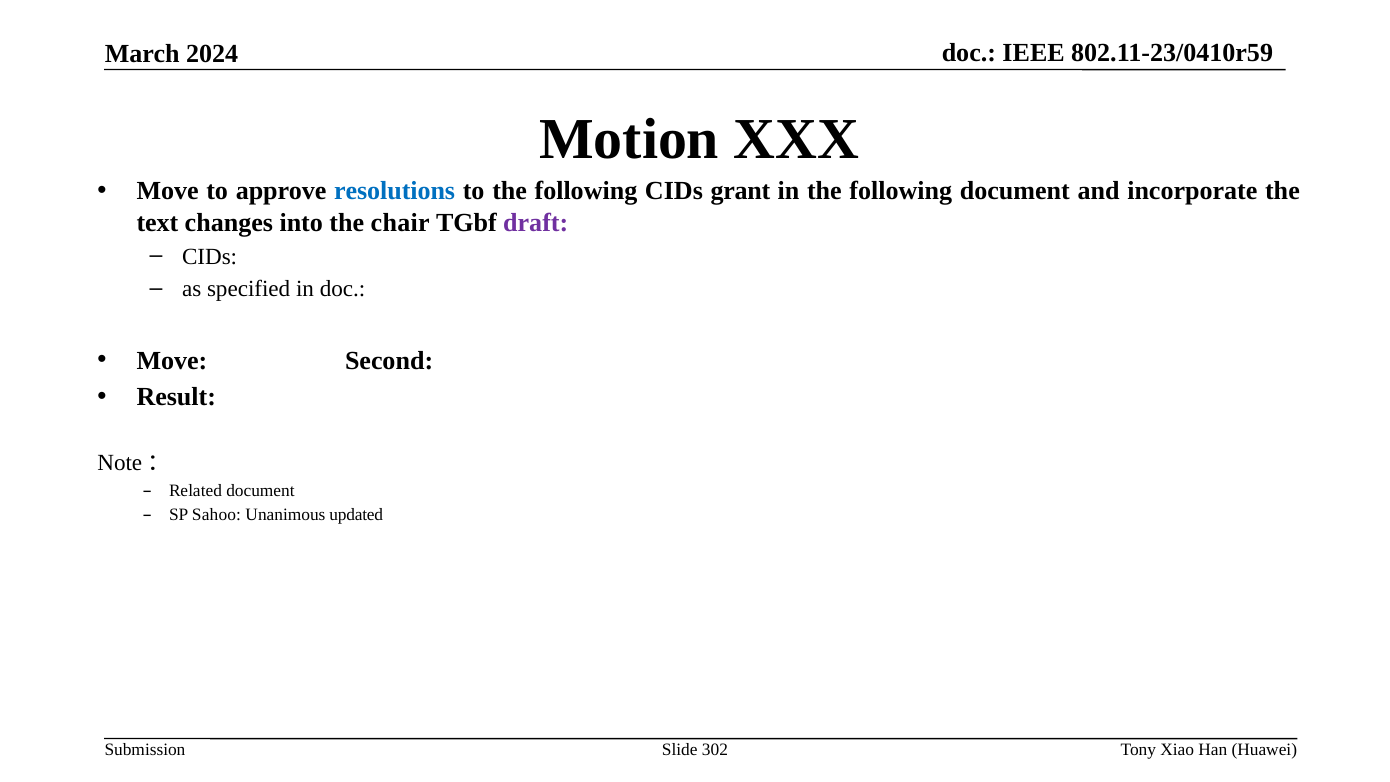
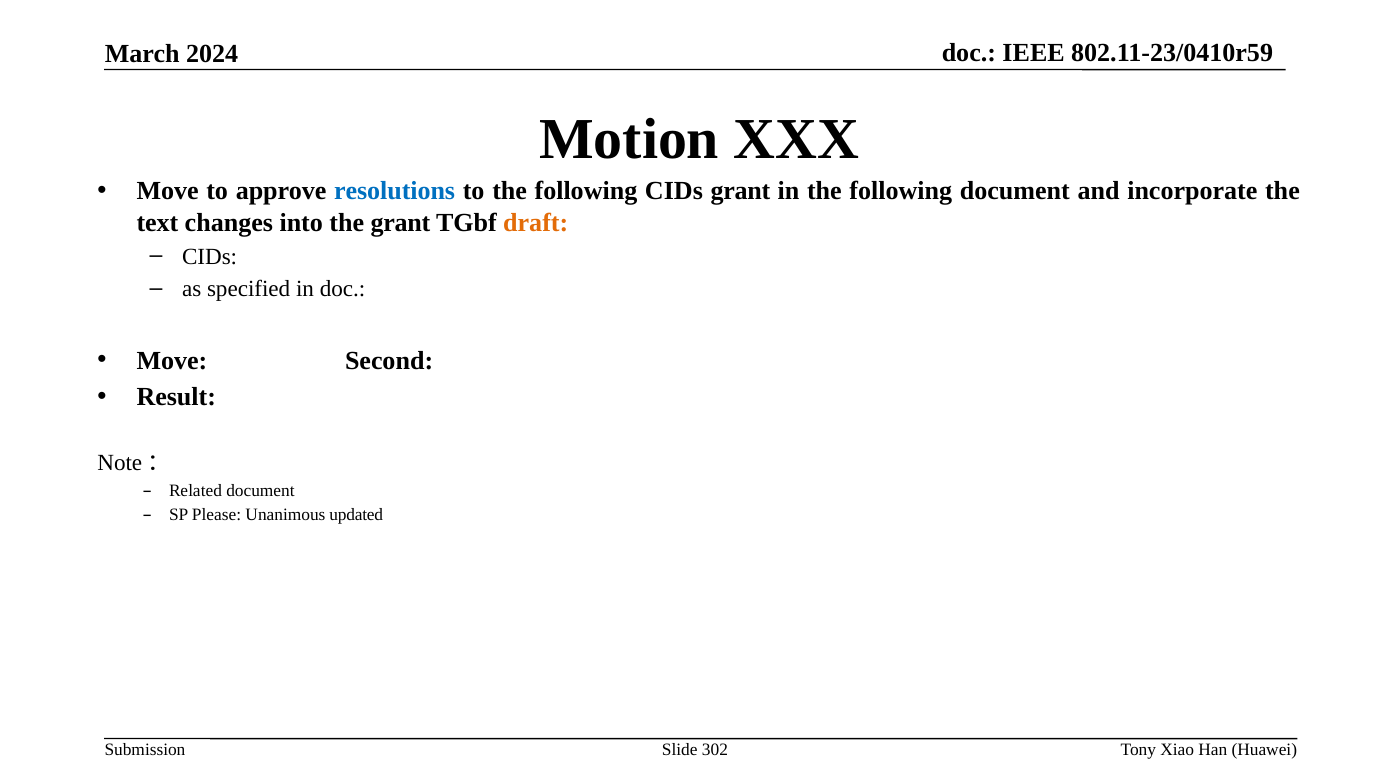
the chair: chair -> grant (400, 223)
draft colour: purple -> orange (536, 223)
Sahoo: Sahoo -> Please (217, 515)
